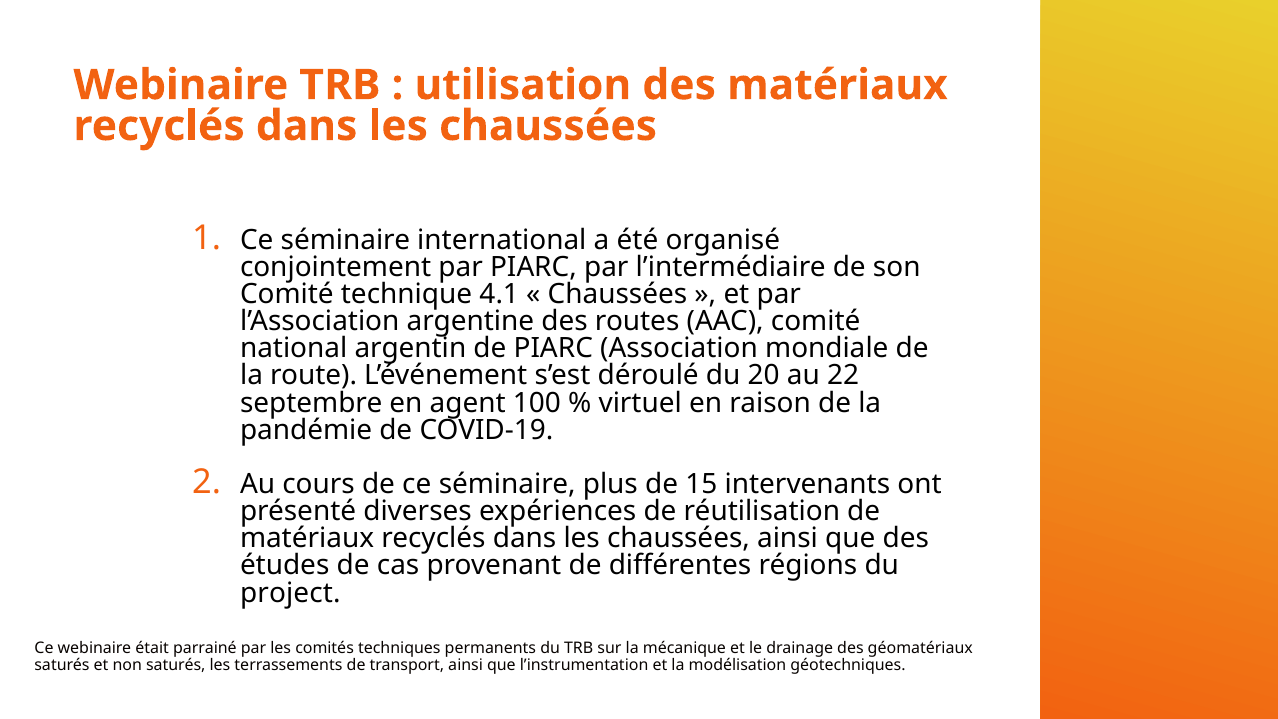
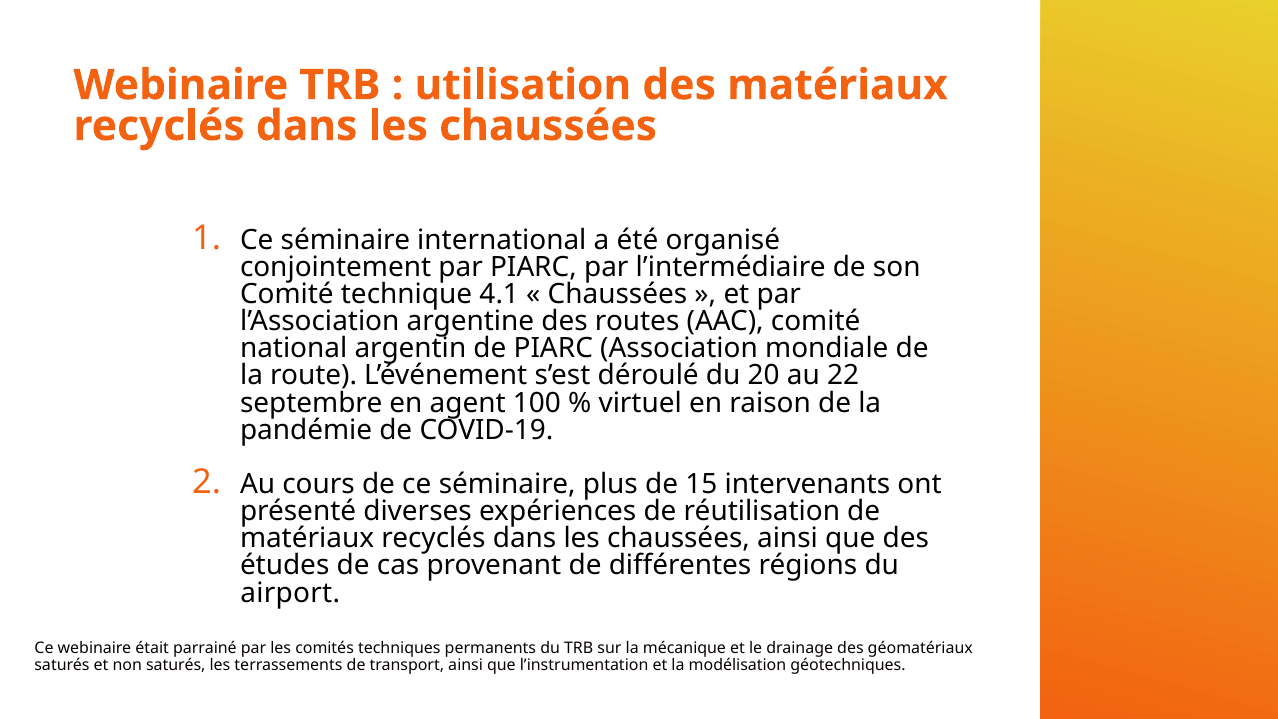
project: project -> airport (290, 593)
